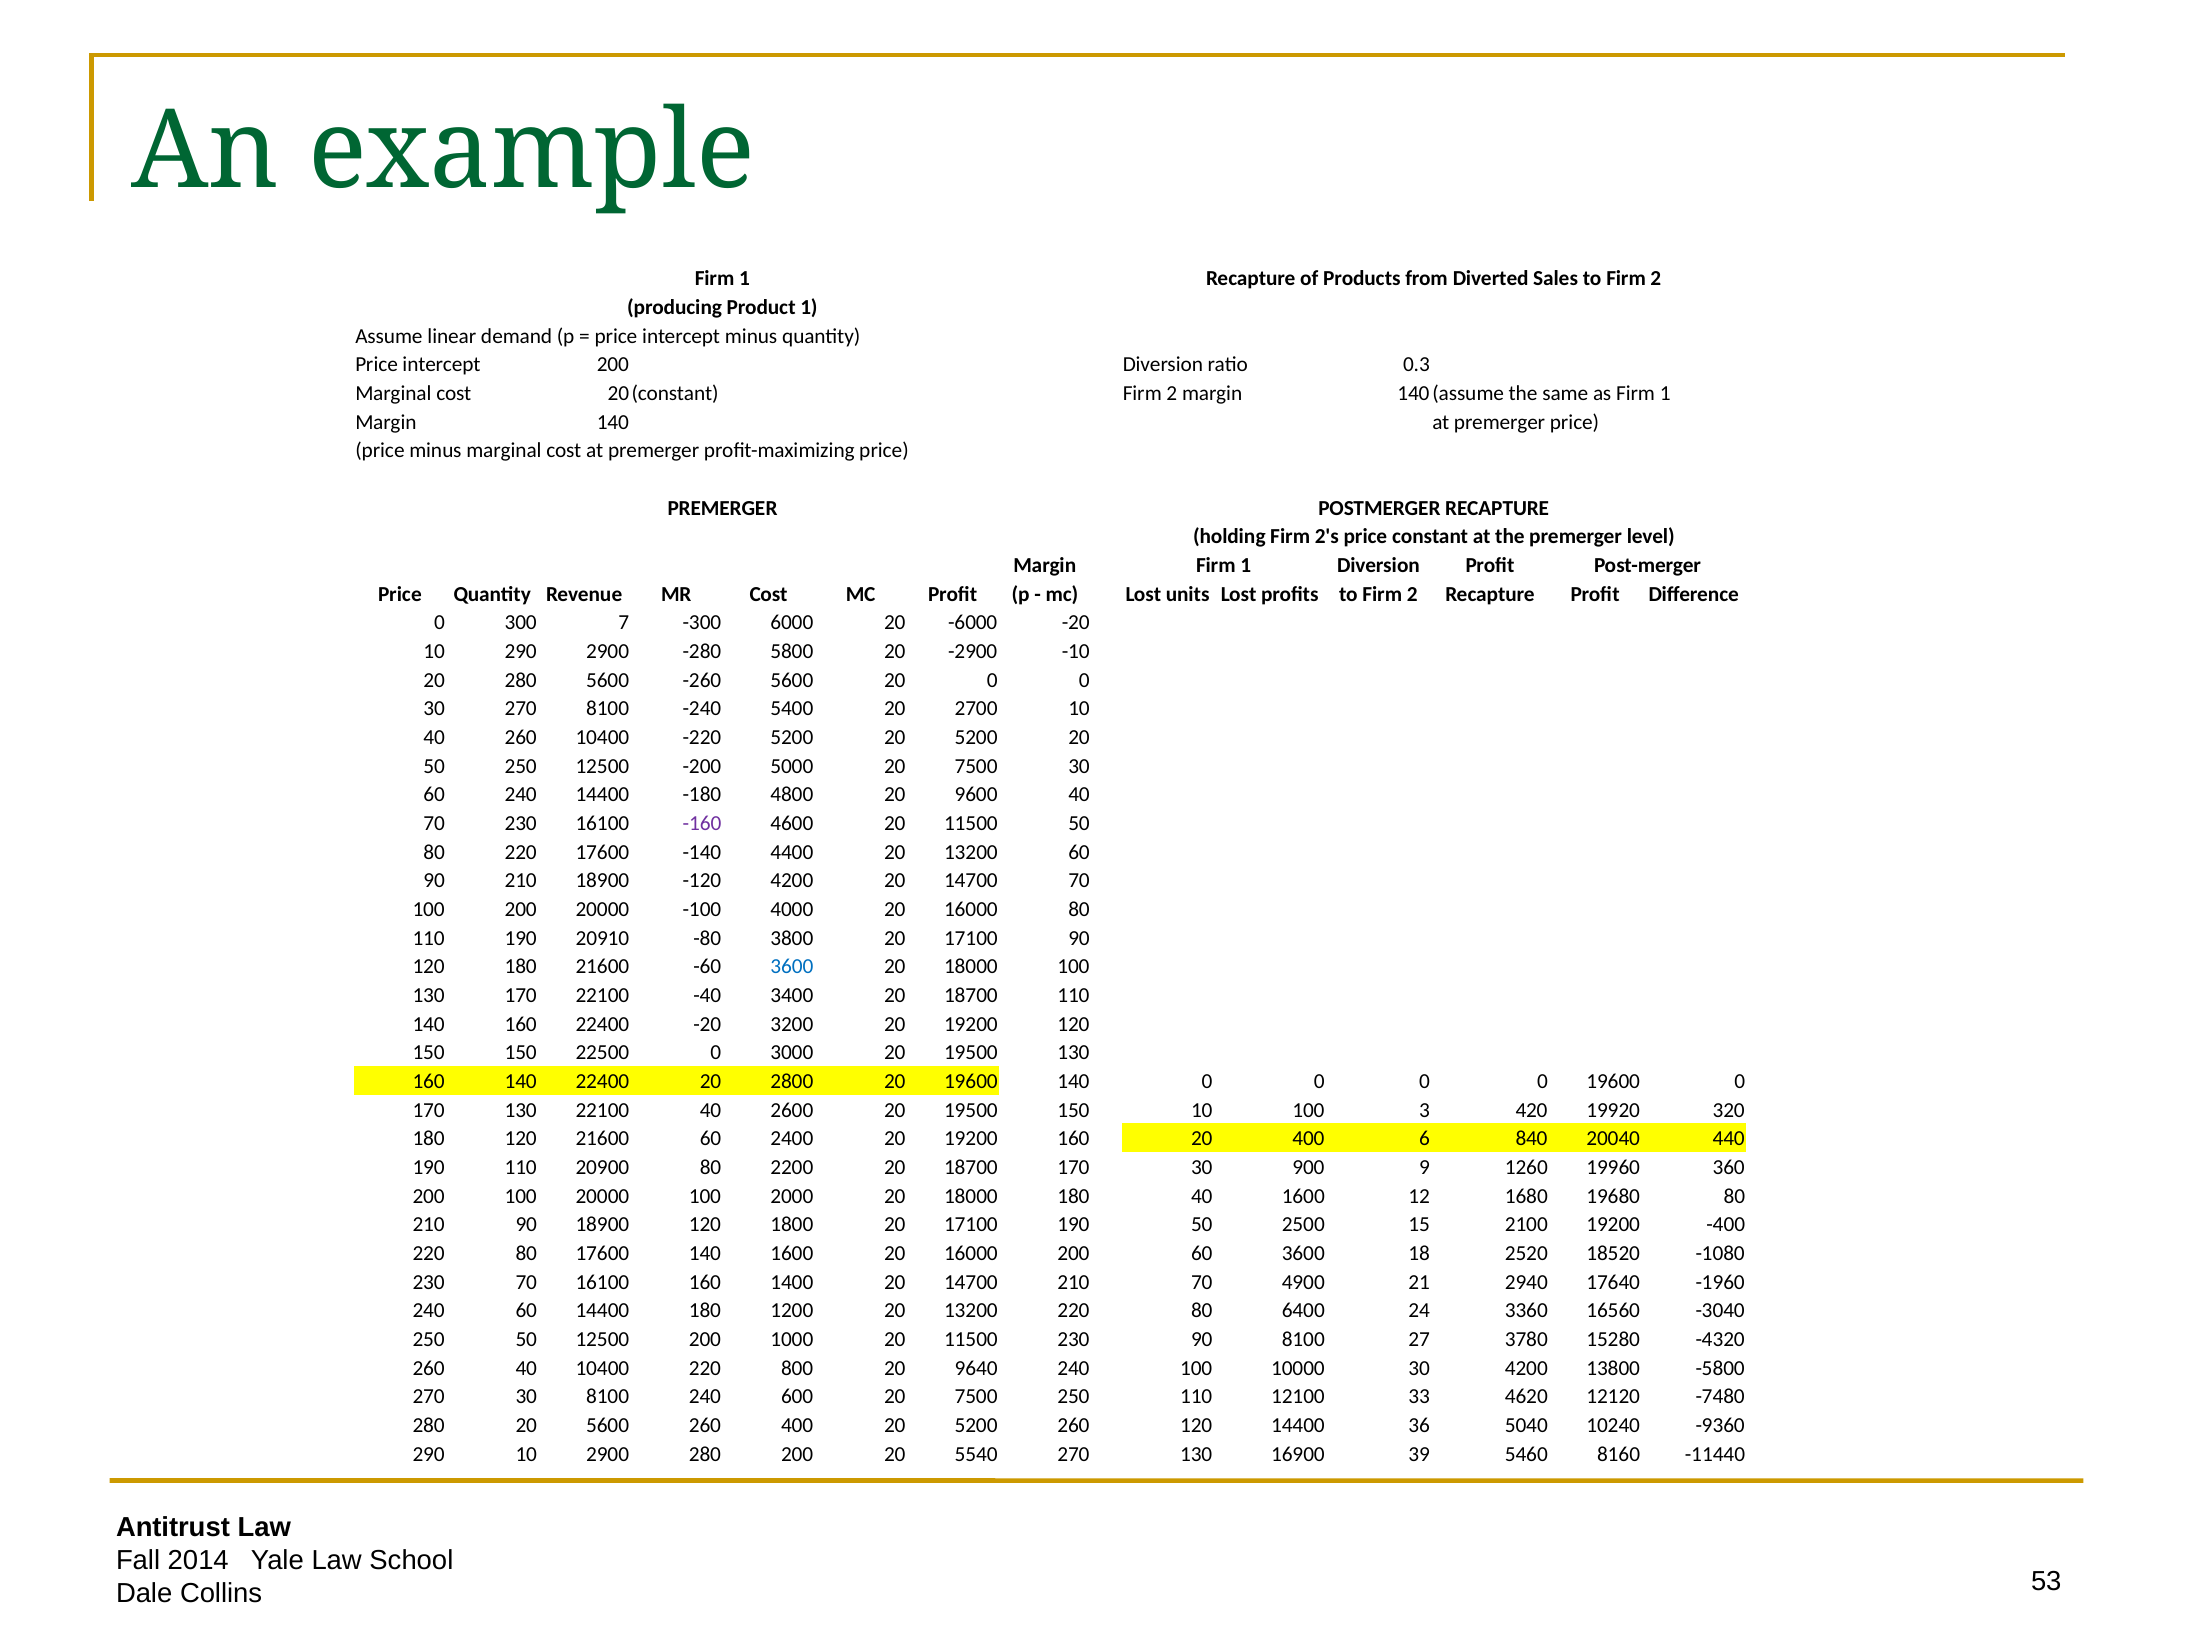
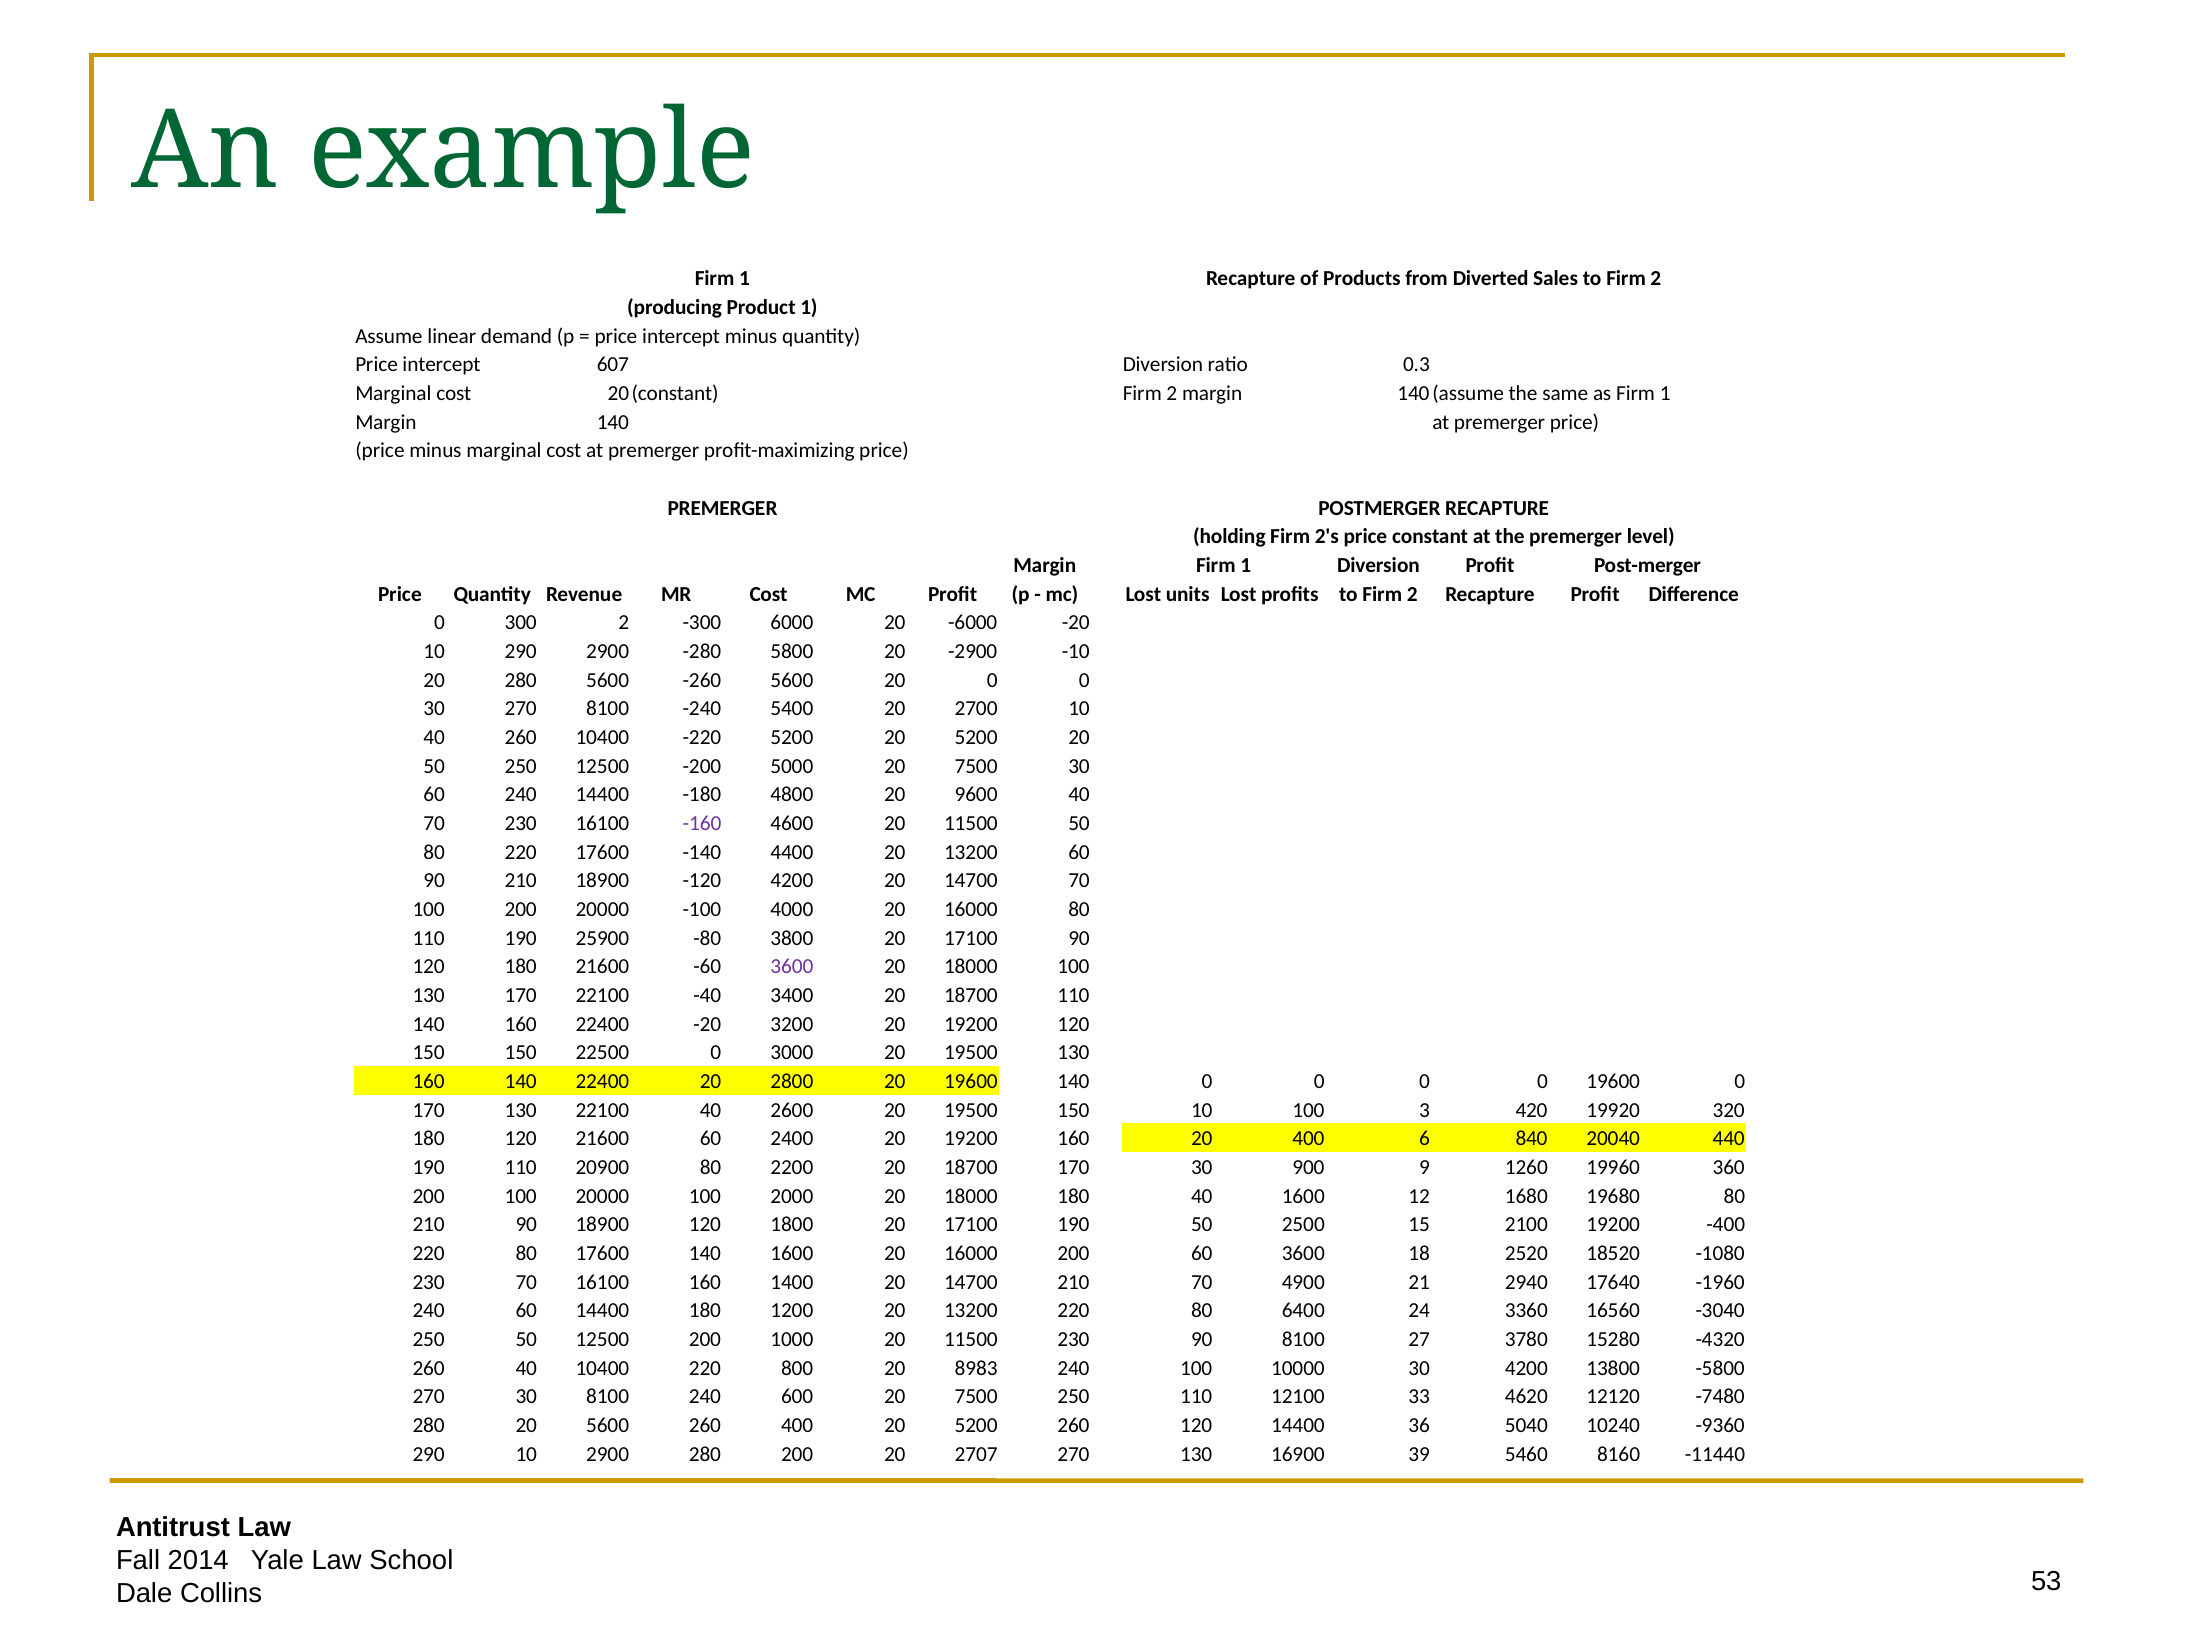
intercept 200: 200 -> 607 (613, 365)
300 7: 7 -> 2 (624, 623)
20910: 20910 -> 25900 (602, 938)
3600 colour: blue -> purple (792, 967)
9640: 9640 -> 8983 (976, 1368)
5540: 5540 -> 2707 (976, 1454)
